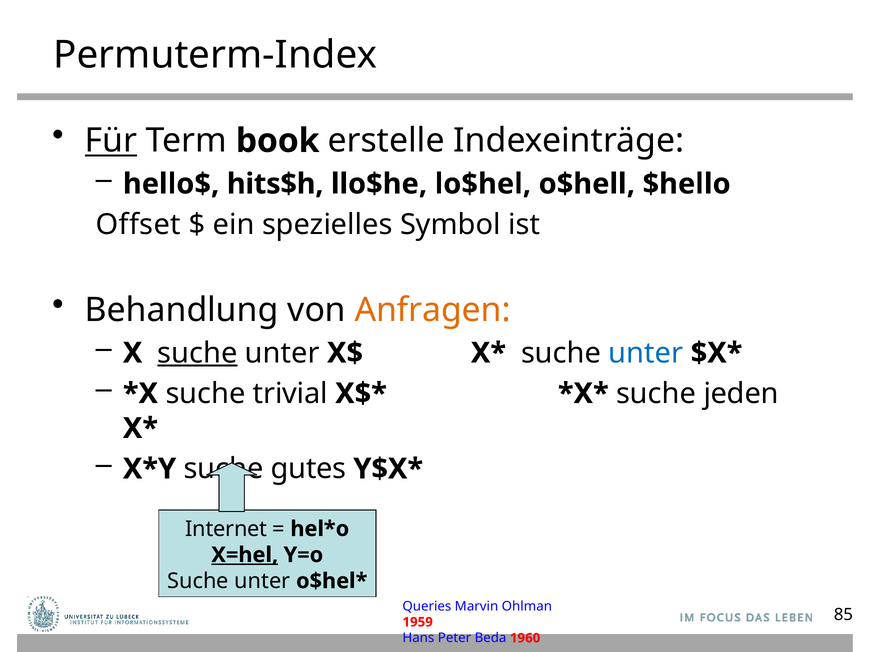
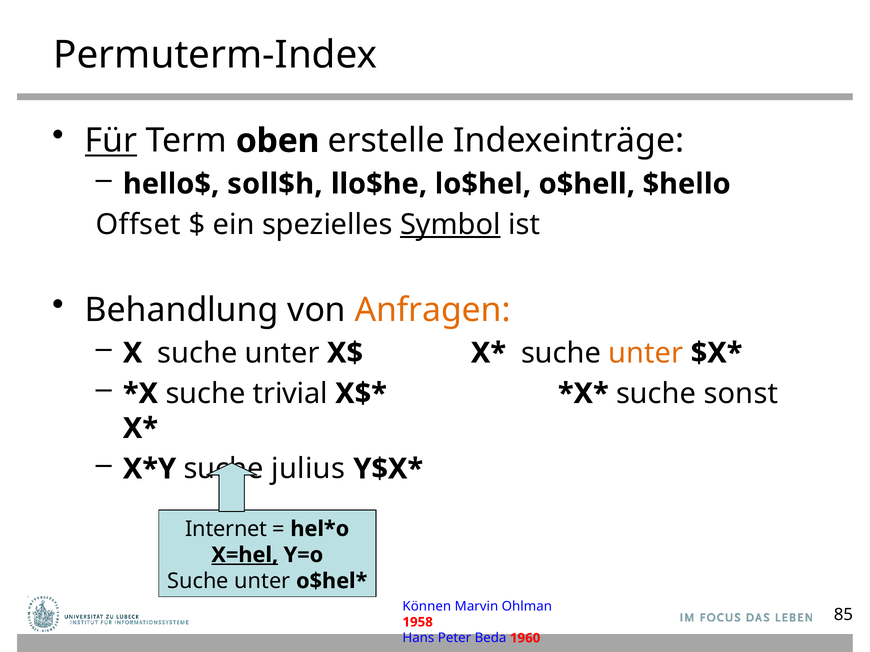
book: book -> oben (278, 141)
hits$h: hits$h -> soll$h (275, 184)
Symbol underline: none -> present (450, 225)
suche underline: present -> none (197, 353)
unter colour: blue -> orange (646, 353)
jeden: jeden -> sonst (741, 394)
gutes: gutes -> julius (308, 469)
Queries: Queries -> Können (427, 607)
1959: 1959 -> 1958 (418, 623)
